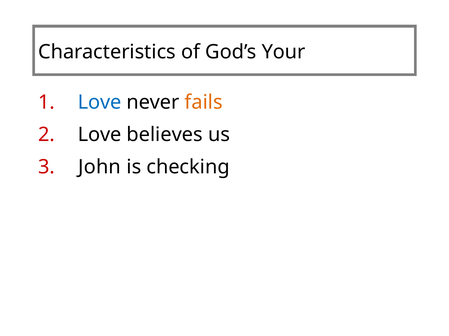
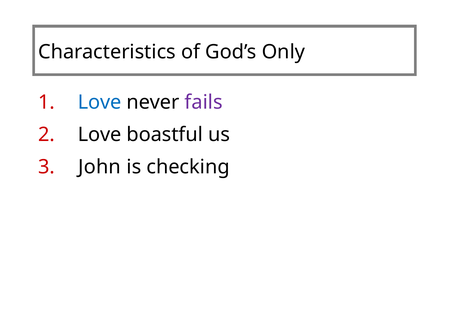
Your: Your -> Only (283, 52)
fails colour: orange -> purple (204, 103)
believes: believes -> boastful (165, 135)
